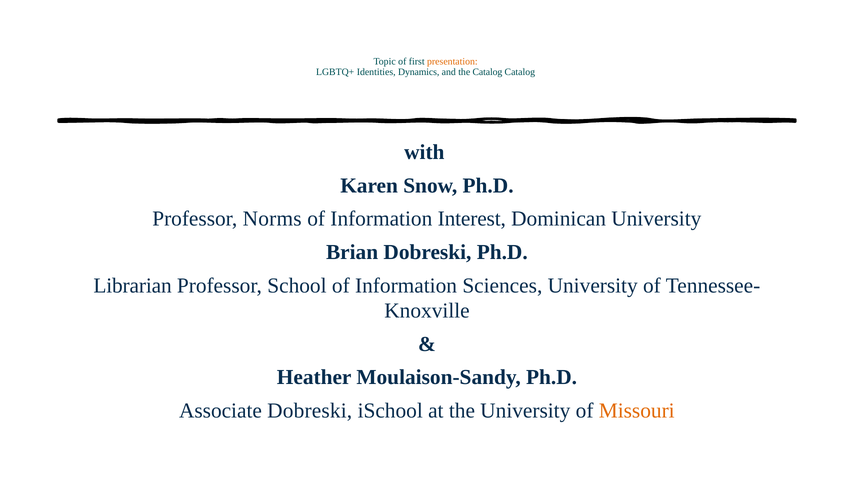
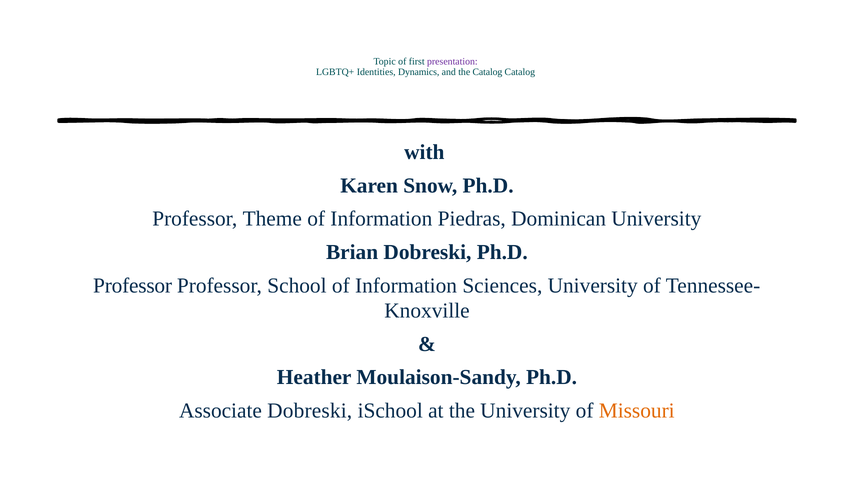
presentation colour: orange -> purple (452, 61)
Norms: Norms -> Theme (272, 219)
Interest: Interest -> Piedras (472, 219)
Librarian: Librarian -> Professor (133, 286)
